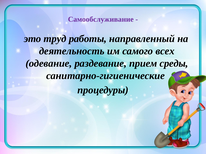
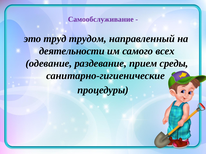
работы: работы -> трудом (88, 39)
деятельность: деятельность -> деятельности (72, 51)
